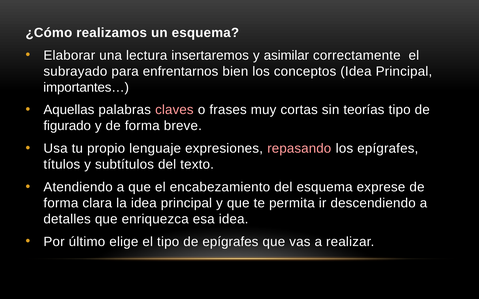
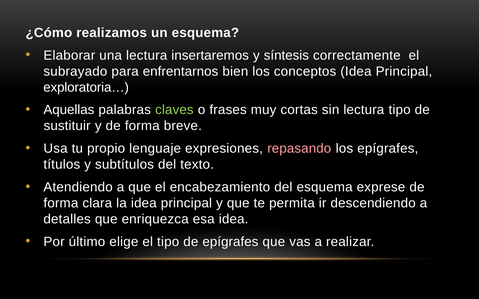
asimilar: asimilar -> síntesis (286, 55)
importantes…: importantes… -> exploratoria… (86, 87)
claves colour: pink -> light green (174, 110)
sin teorías: teorías -> lectura (364, 110)
figurado: figurado -> sustituir (67, 126)
